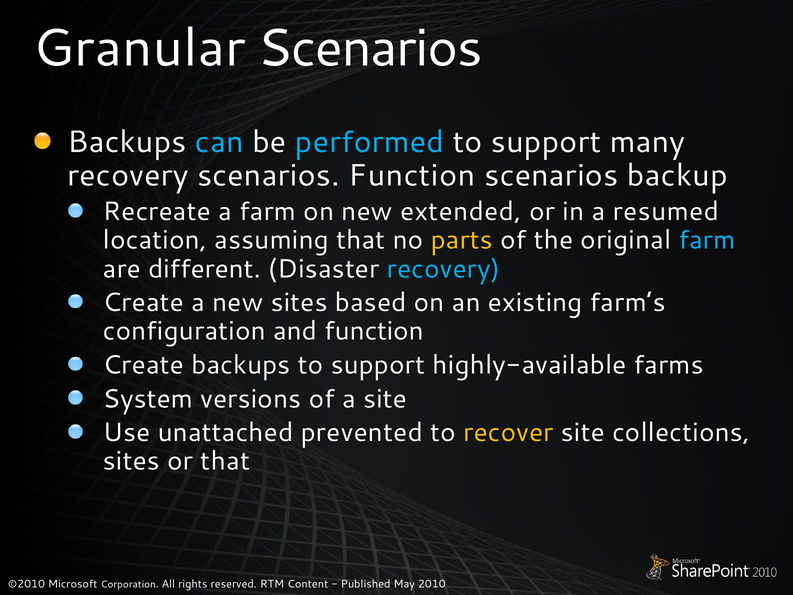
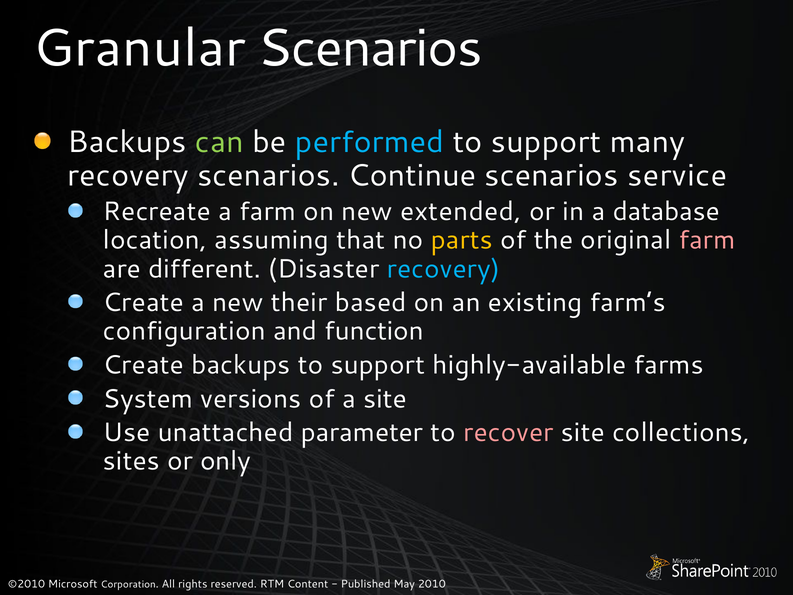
can colour: light blue -> light green (219, 142)
scenarios Function: Function -> Continue (412, 175)
backup: backup -> service (677, 175)
resumed: resumed -> database (666, 212)
farm colour: light blue -> pink (707, 240)
new sites: sites -> their (299, 302)
prevented: prevented -> parameter (362, 432)
recover colour: yellow -> pink (508, 432)
or that: that -> only (226, 461)
